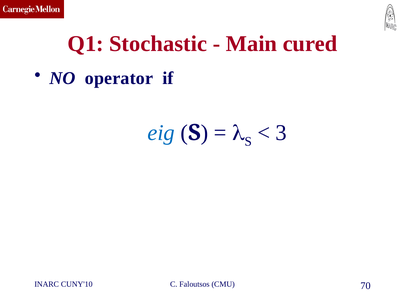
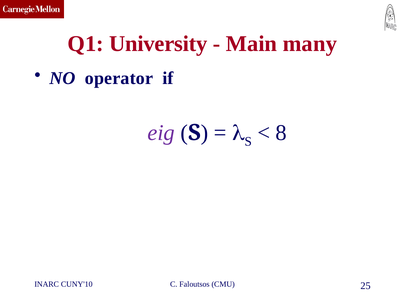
Stochastic: Stochastic -> University (158, 44)
cured: cured -> many (310, 44)
eig colour: blue -> purple (161, 133)
3: 3 -> 8 (281, 133)
70: 70 -> 25 (366, 286)
